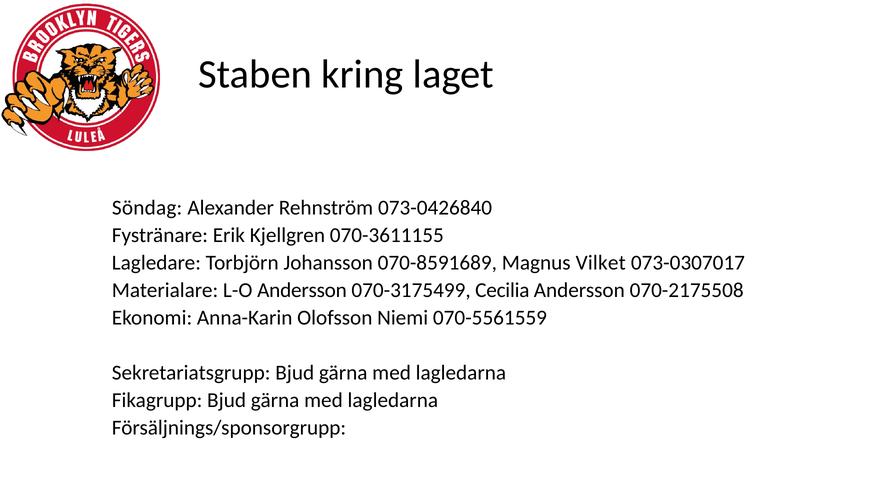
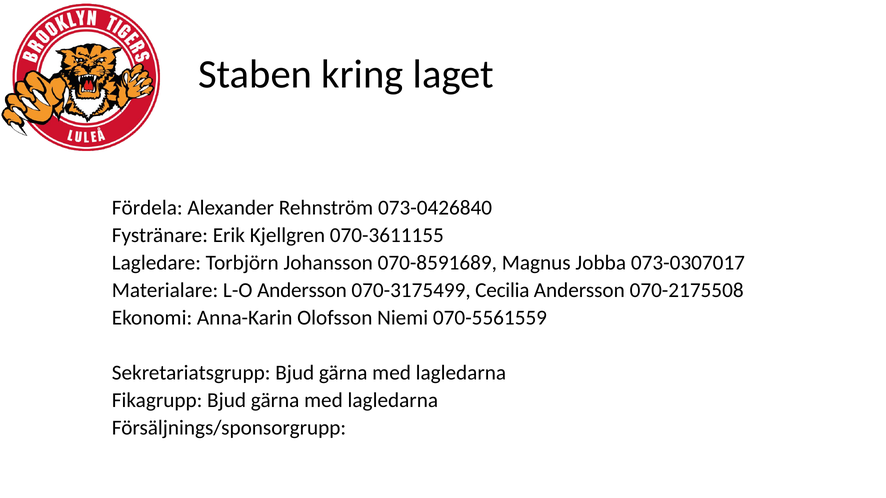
Söndag: Söndag -> Fördela (147, 208)
Vilket: Vilket -> Jobba (601, 263)
